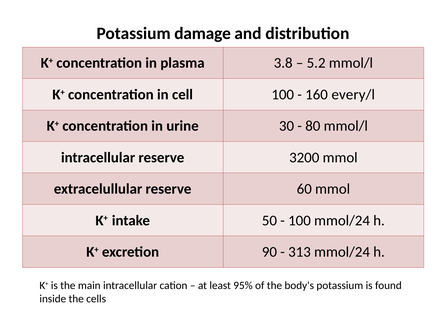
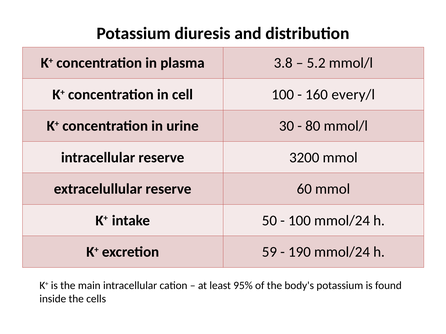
damage: damage -> diuresis (202, 34)
90: 90 -> 59 (269, 252)
313: 313 -> 190 (300, 252)
